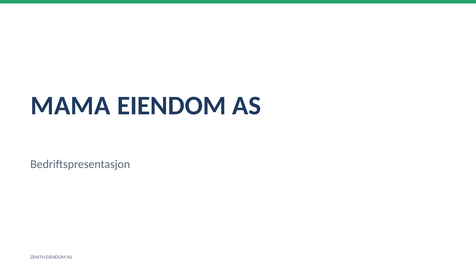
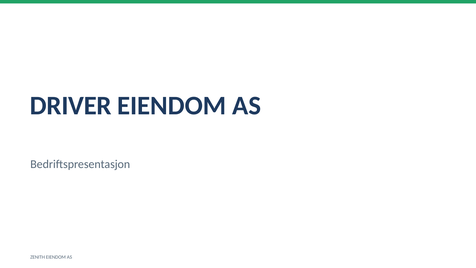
MAMA: MAMA -> DRIVER (71, 106)
